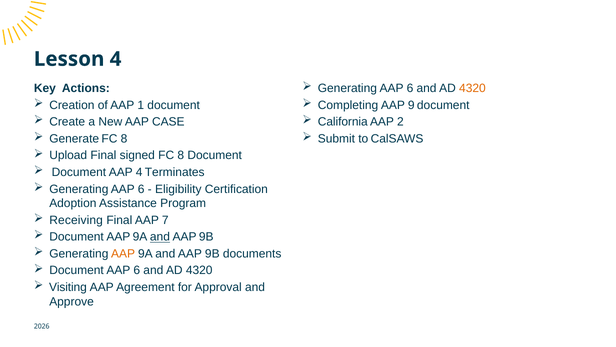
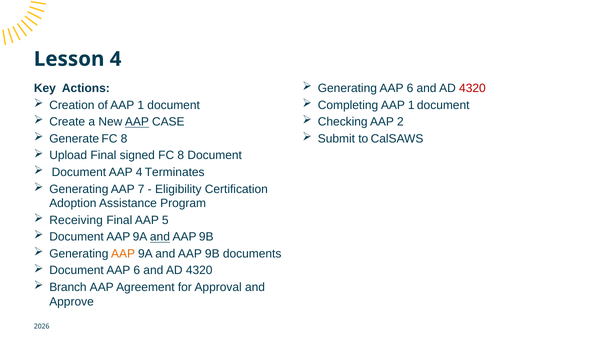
4320 colour: orange -> red (472, 88)
Completing AAP 9: 9 -> 1 (411, 105)
AAP underline: none -> present (137, 122)
California: California -> Checking (343, 122)
6: 6 -> 7 (141, 189)
7: 7 -> 5 (165, 220)
Visiting: Visiting -> Branch (68, 287)
